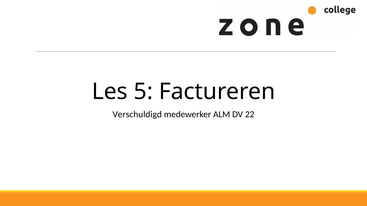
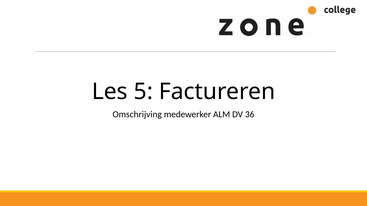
Verschuldigd: Verschuldigd -> Omschrijving (137, 115)
22: 22 -> 36 (250, 115)
